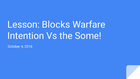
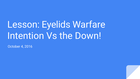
Blocks: Blocks -> Eyelids (56, 25)
Some: Some -> Down (88, 36)
